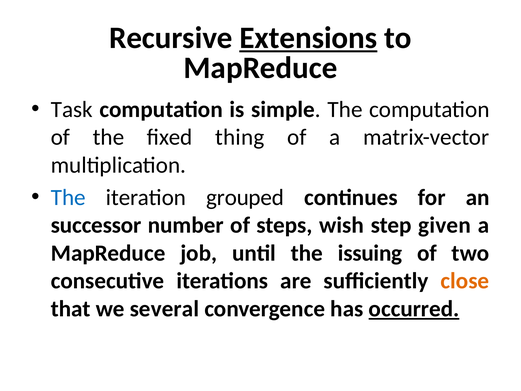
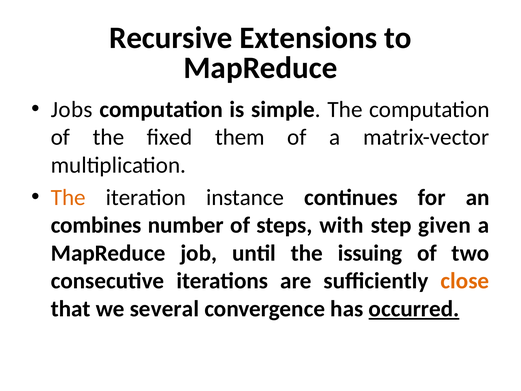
Extensions underline: present -> none (308, 38)
Task: Task -> Jobs (72, 109)
thing: thing -> them (240, 137)
The colour: blue -> orange (68, 197)
grouped: grouped -> instance (245, 197)
successor: successor -> combines (96, 225)
wish: wish -> with (342, 225)
